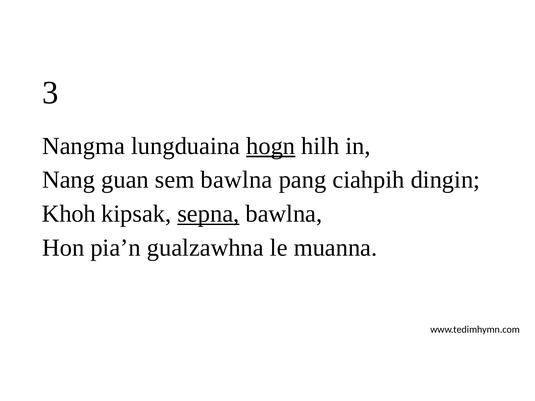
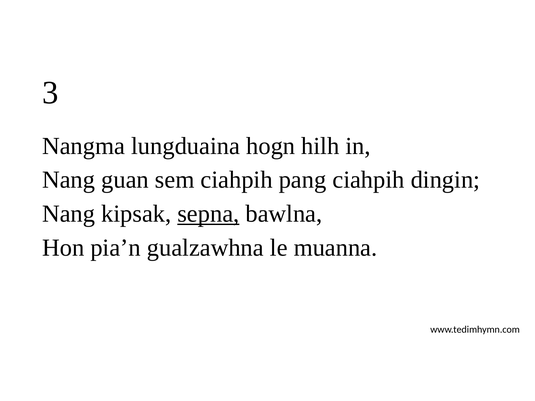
hogn underline: present -> none (271, 146)
sem bawlna: bawlna -> ciahpih (237, 180)
Khoh: Khoh -> Nang (69, 214)
